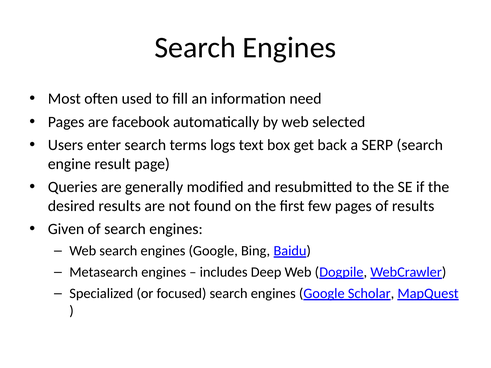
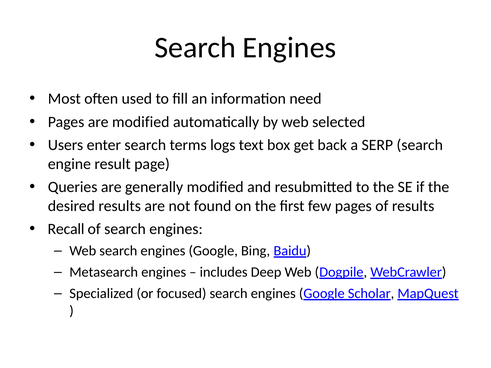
are facebook: facebook -> modified (141, 122)
Given: Given -> Recall (66, 229)
